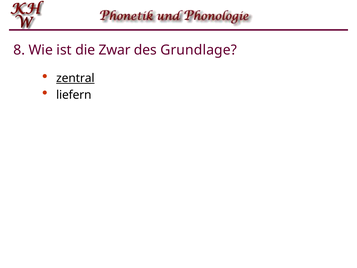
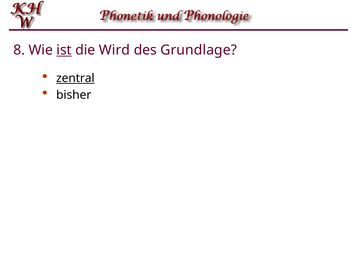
ist underline: none -> present (64, 50)
Zwar: Zwar -> Wird (114, 50)
liefern: liefern -> bisher (74, 95)
